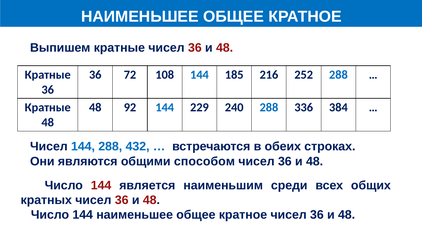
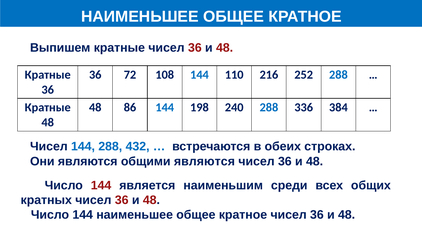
185: 185 -> 110 (234, 75)
92: 92 -> 86 (130, 108)
229: 229 -> 198 (199, 108)
общими способом: способом -> являются (204, 162)
